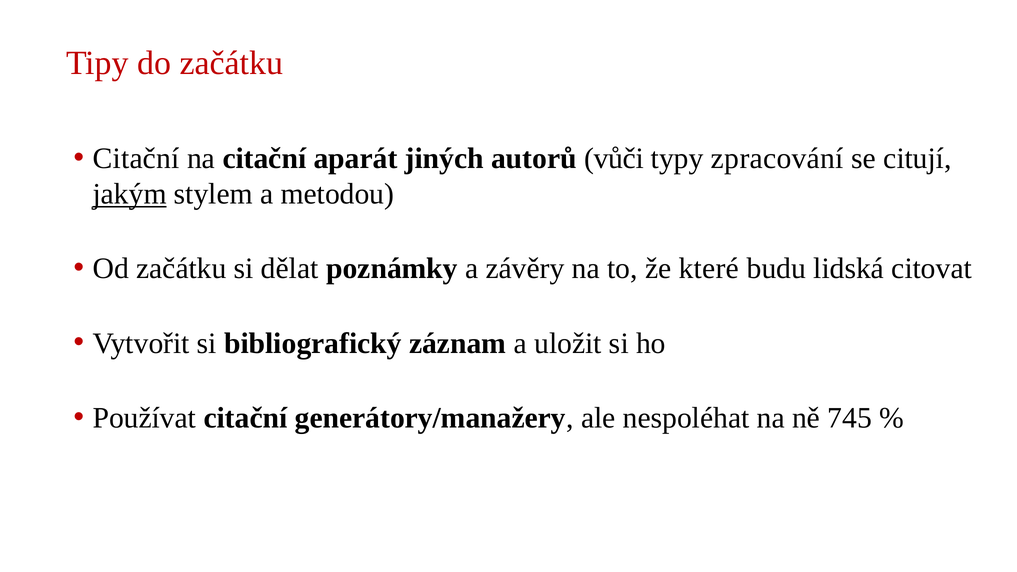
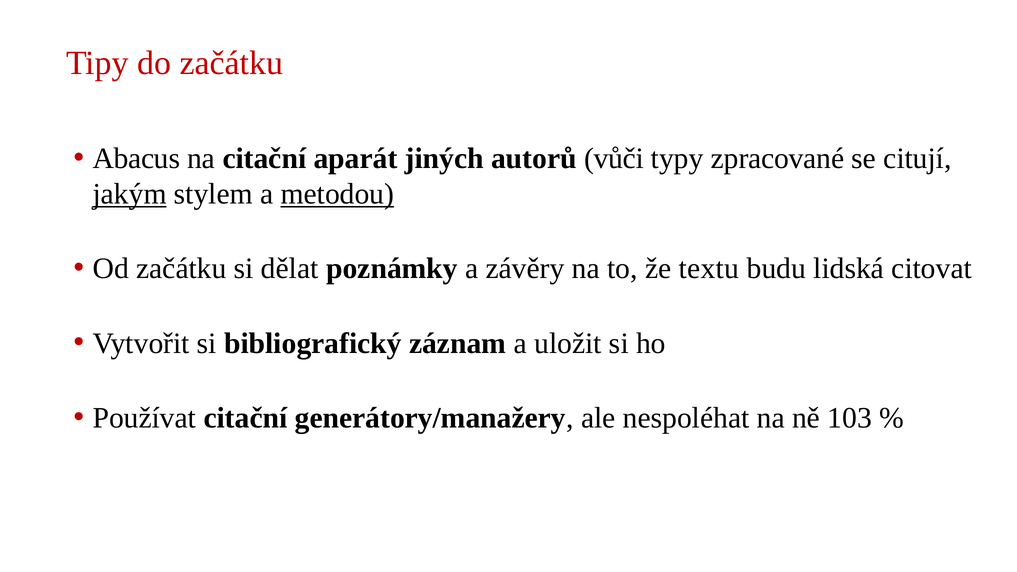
Citační: Citační -> Abacus (136, 158)
zpracování: zpracování -> zpracované (778, 158)
metodou underline: none -> present (337, 194)
které: které -> textu (709, 269)
745: 745 -> 103 (850, 418)
